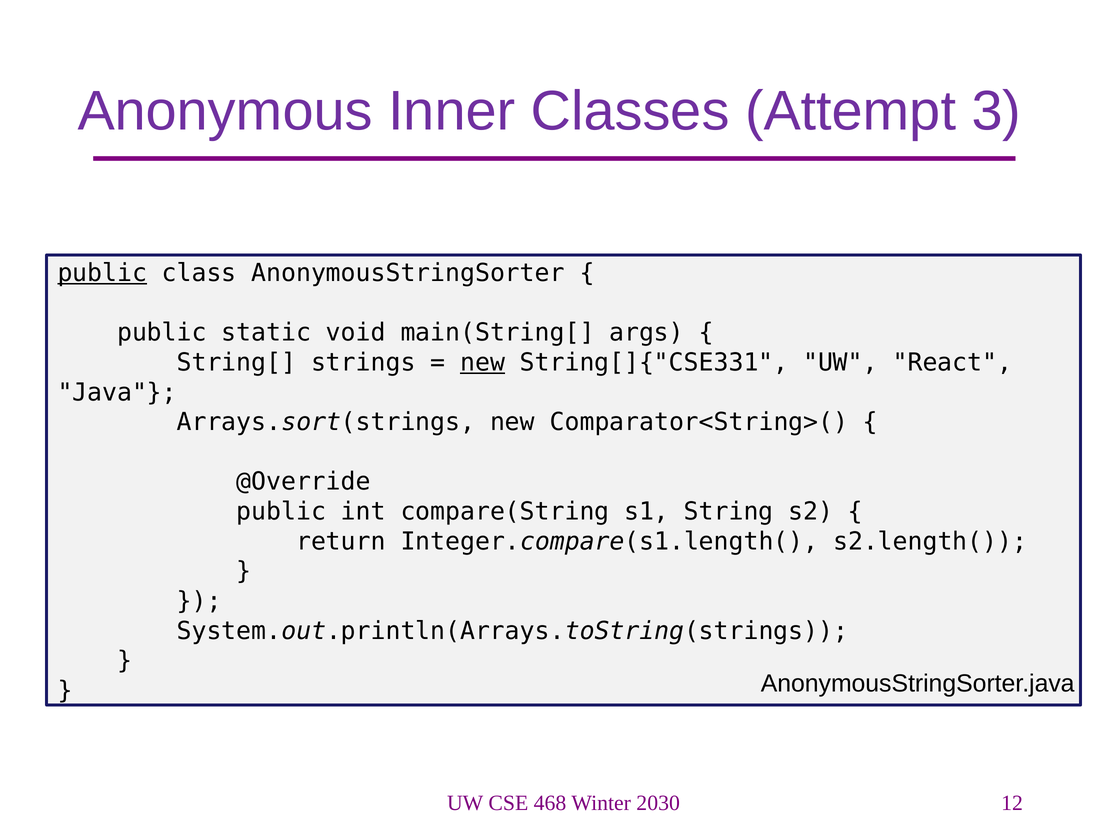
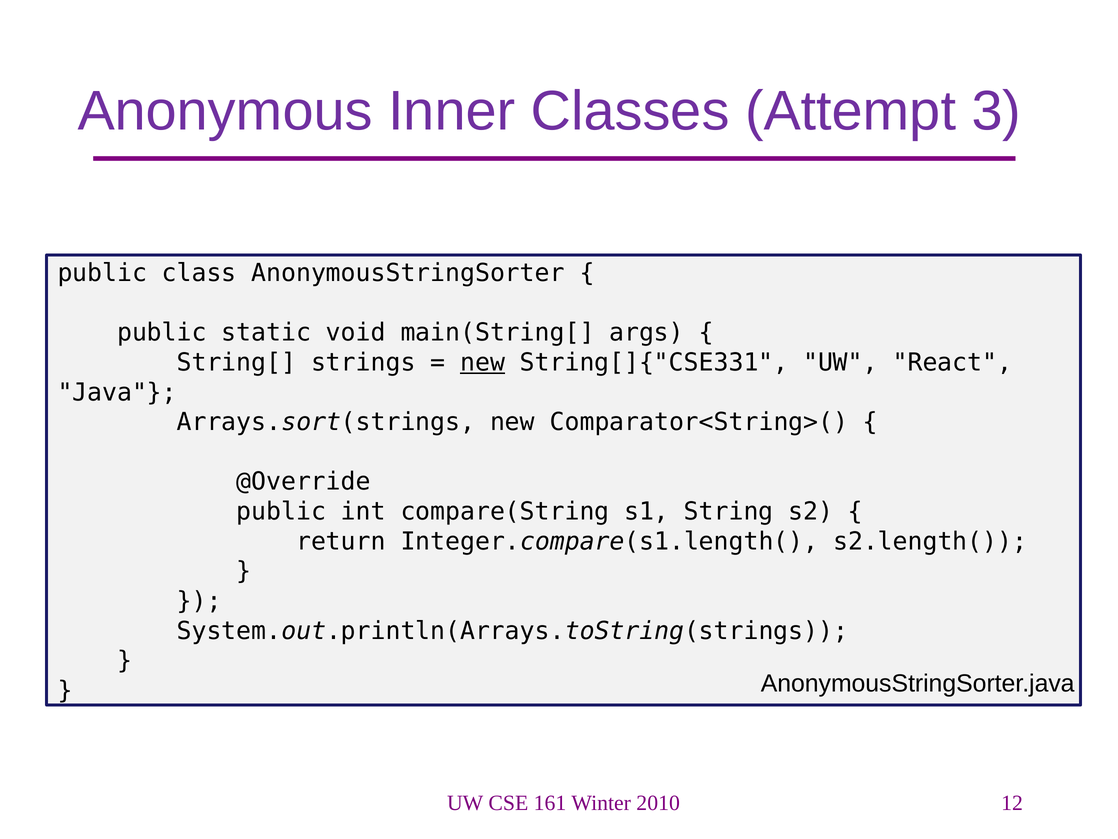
public underline: present -> none (102, 273)
468: 468 -> 161 (550, 803)
2030: 2030 -> 2010 (658, 803)
